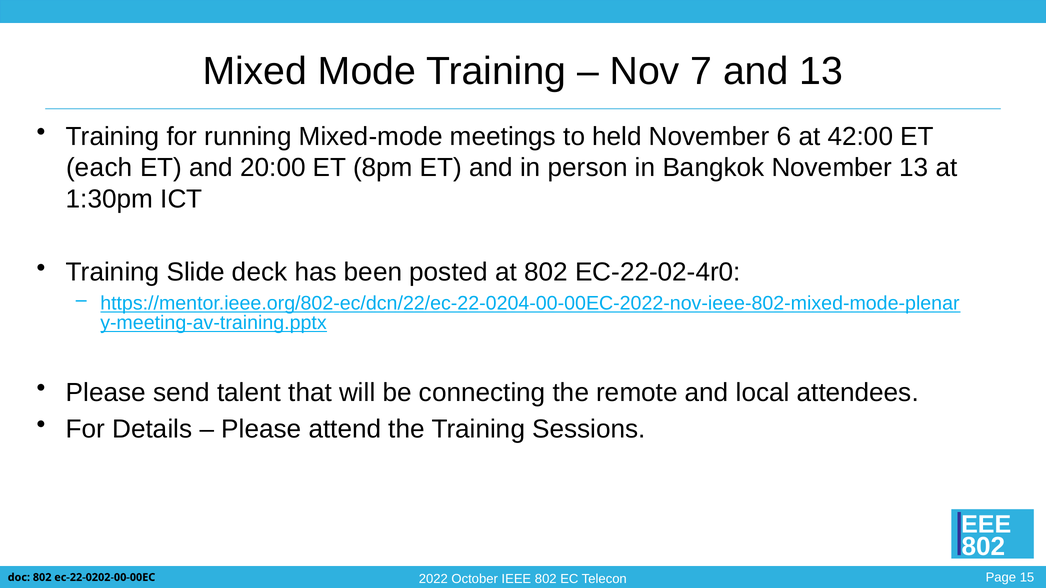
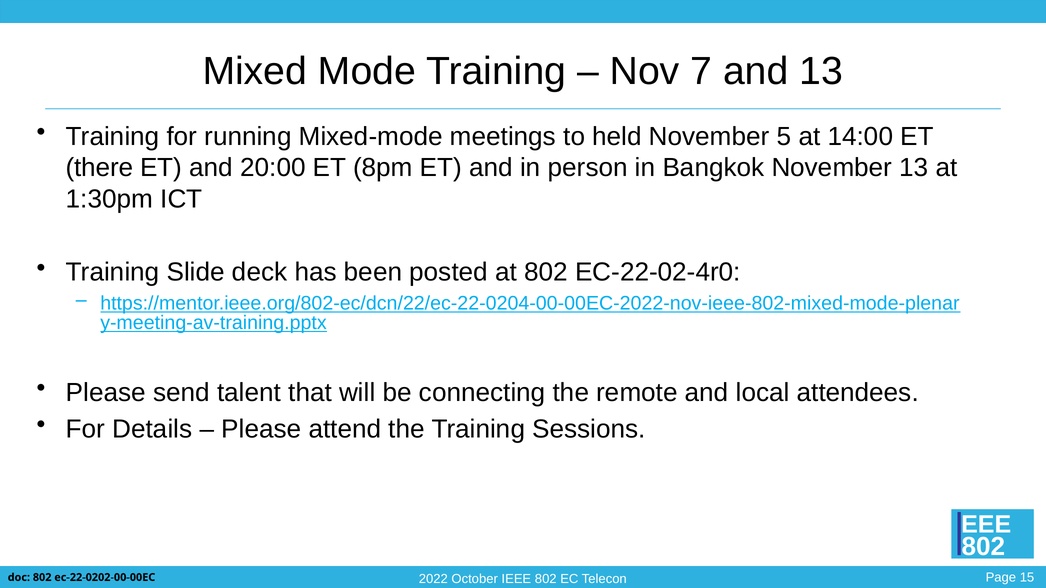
6: 6 -> 5 (784, 137)
42:00: 42:00 -> 14:00 (860, 137)
each: each -> there (100, 168)
